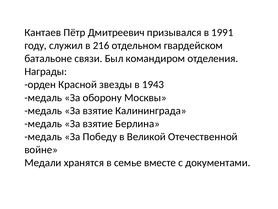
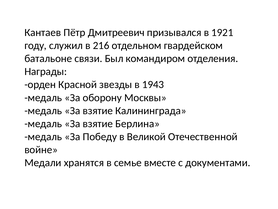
1991: 1991 -> 1921 (222, 32)
